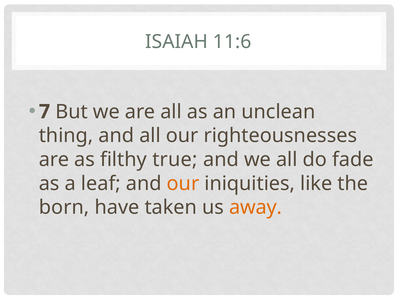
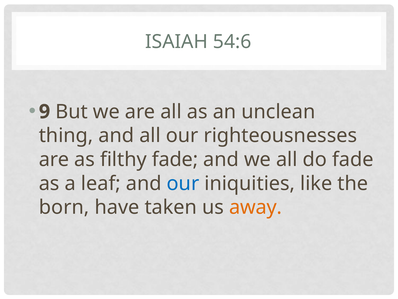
11:6: 11:6 -> 54:6 (232, 42)
7: 7 -> 9 (45, 112)
filthy true: true -> fade (175, 159)
our colour: orange -> blue (183, 183)
